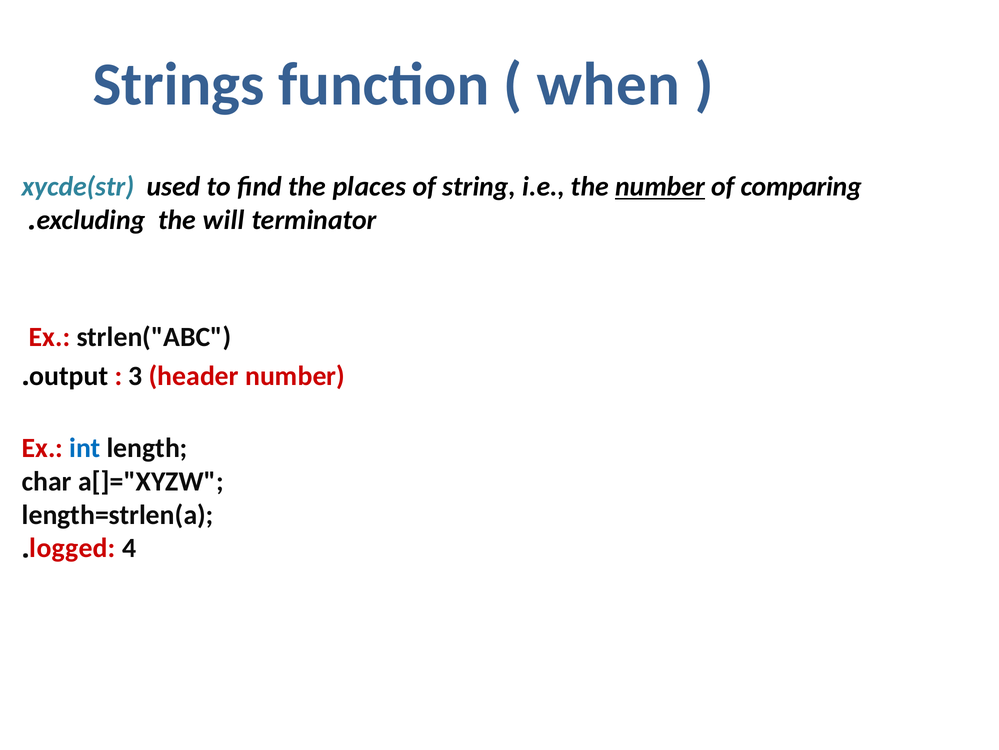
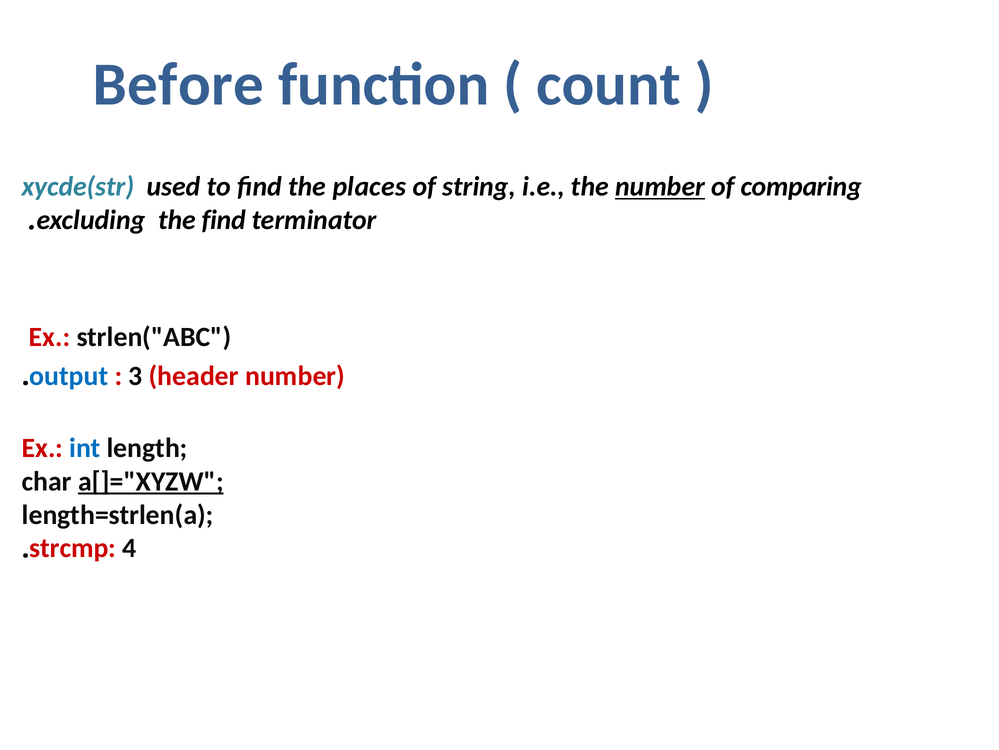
Strings: Strings -> Before (178, 84)
when: when -> count (609, 84)
the will: will -> find (224, 220)
output colour: black -> blue (69, 375)
a[]="XYZW underline: none -> present (151, 481)
logged: logged -> strcmp (73, 548)
